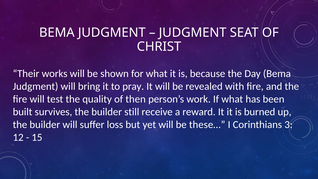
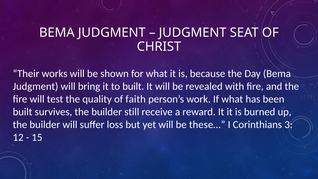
to pray: pray -> built (133, 86)
then: then -> faith (136, 99)
